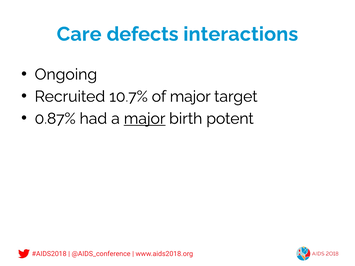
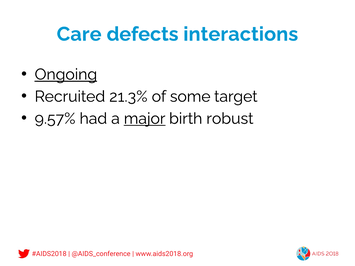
Ongoing underline: none -> present (66, 74)
10.7%: 10.7% -> 21.3% (128, 97)
of major: major -> some (190, 97)
0.87%: 0.87% -> 9.57% (55, 119)
potent: potent -> robust (230, 119)
